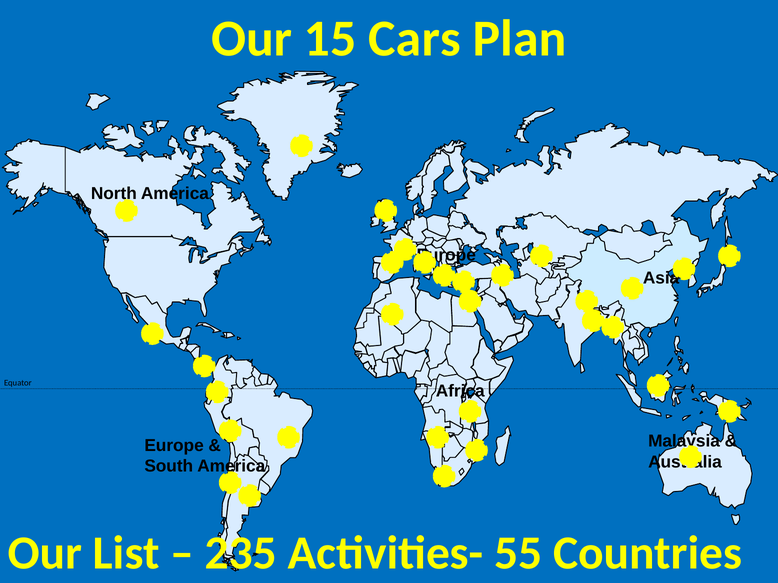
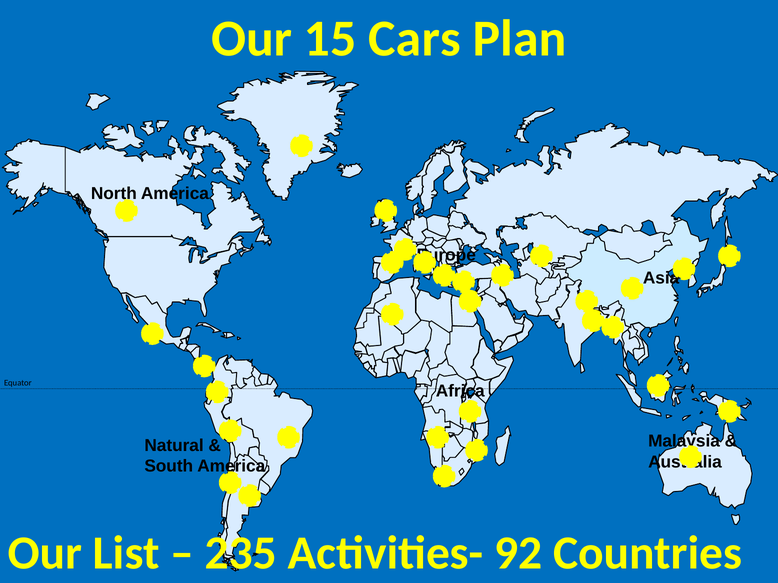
Europe: Europe -> Natural (174, 446)
55: 55 -> 92 (518, 554)
